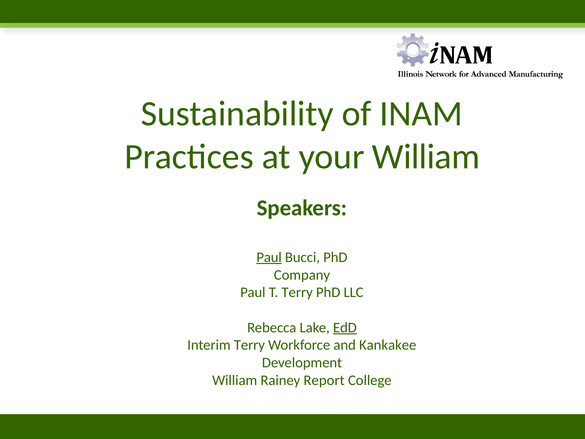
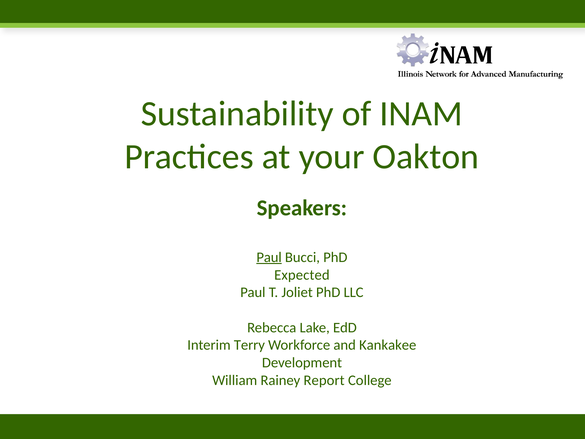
your William: William -> Oakton (426, 157)
Company: Company -> Expected (302, 275)
T Terry: Terry -> Joliet (297, 292)
EdD underline: present -> none (345, 327)
